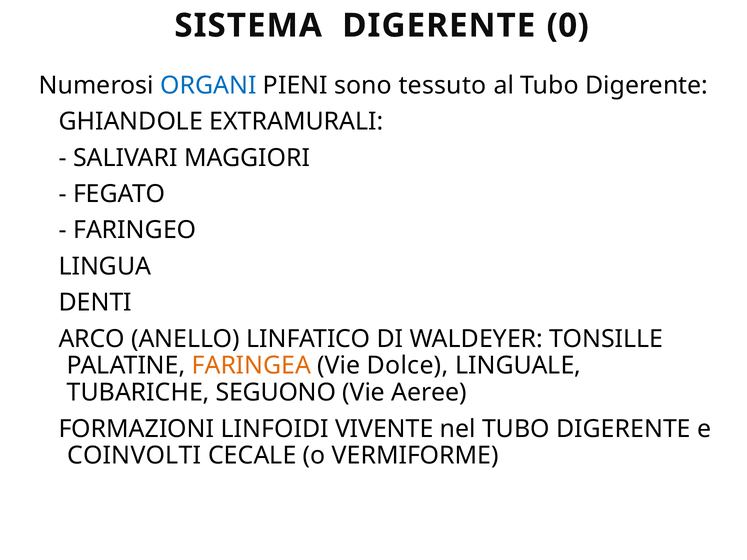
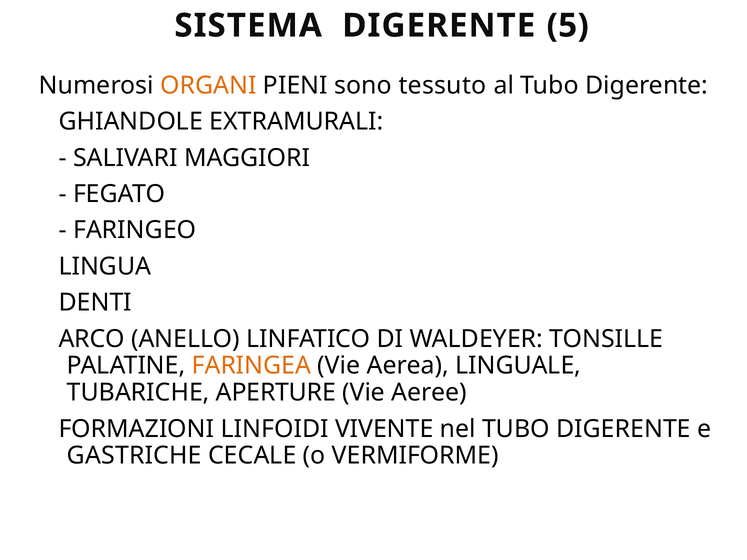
0: 0 -> 5 (568, 26)
ORGANI colour: blue -> orange (208, 85)
Dolce: Dolce -> Aerea (408, 366)
SEGUONO: SEGUONO -> APERTURE (276, 393)
COINVOLTI: COINVOLTI -> GASTRICHE (134, 456)
